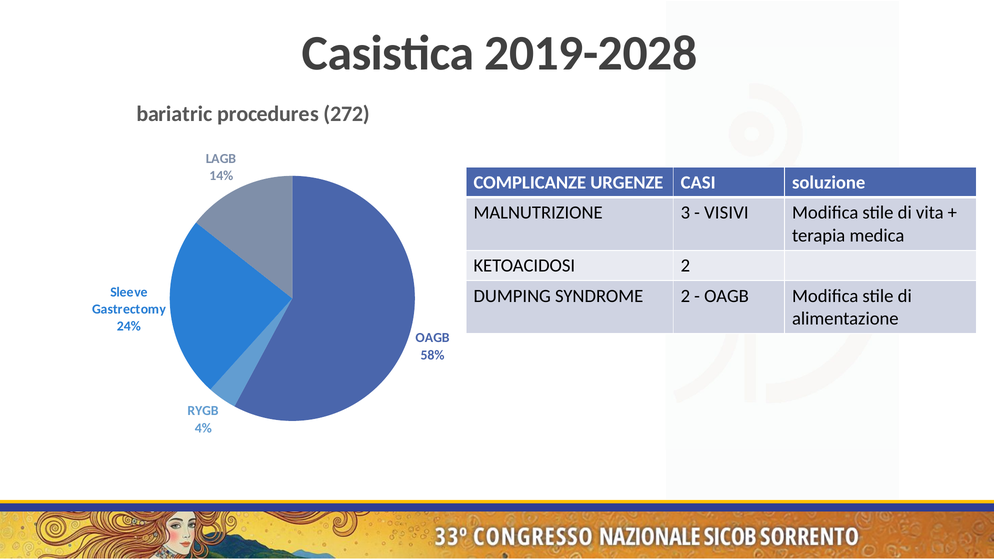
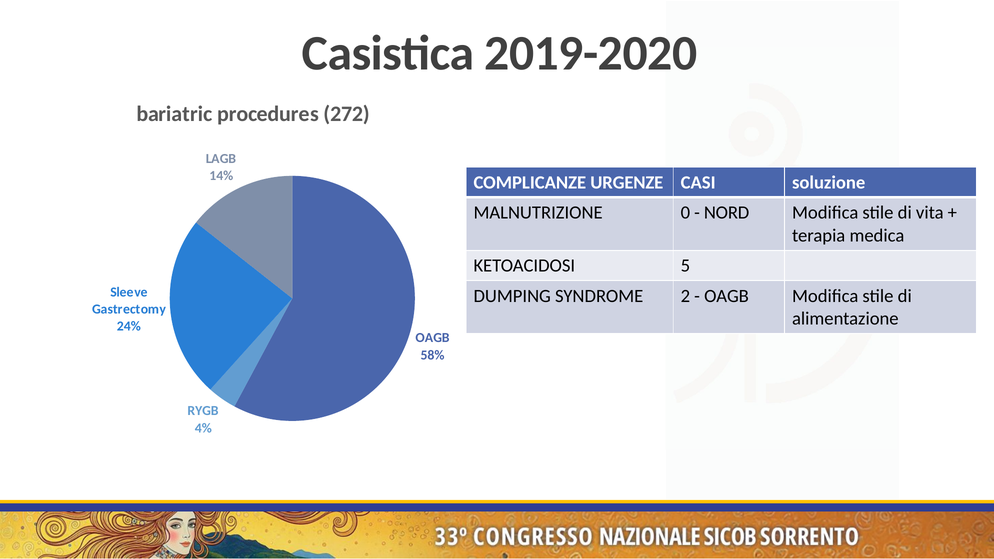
2019-2028: 2019-2028 -> 2019-2020 (591, 54)
3: 3 -> 0 (685, 213)
VISIVI: VISIVI -> NORD (727, 213)
KETOACIDOSI 2: 2 -> 5 (685, 266)
